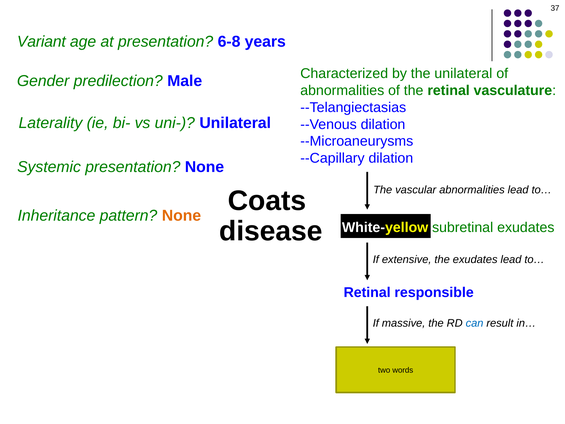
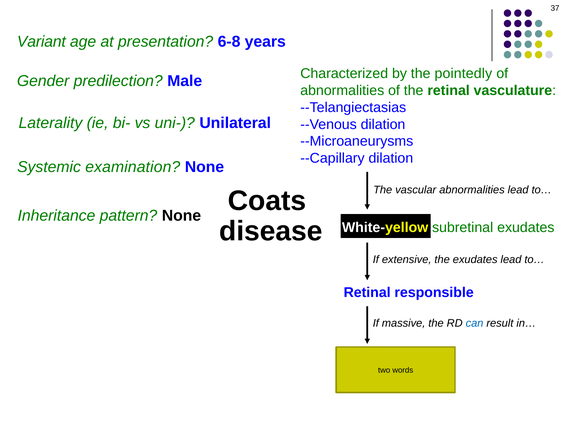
the unilateral: unilateral -> pointedly (463, 73)
Systemic presentation: presentation -> examination (133, 167)
None colour: orange -> black (181, 216)
